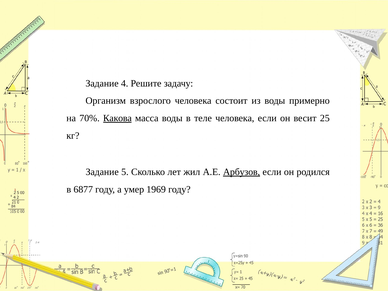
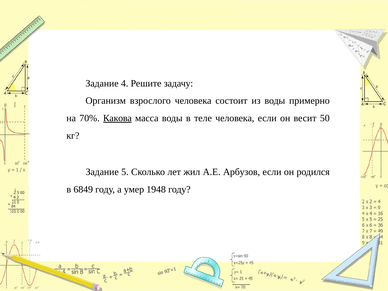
25: 25 -> 50 (325, 118)
Арбузов underline: present -> none (242, 172)
6877: 6877 -> 6849 (83, 189)
1969: 1969 -> 1948 (156, 189)
